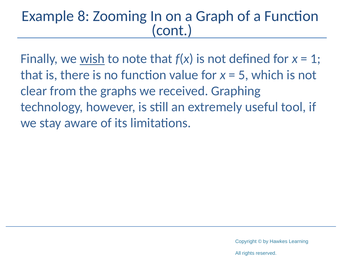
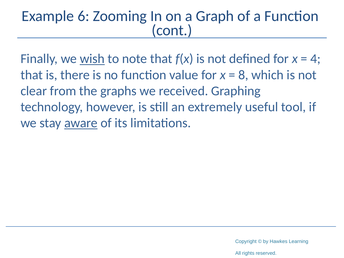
8: 8 -> 6 (83, 16)
1: 1 -> 4 (316, 59)
5: 5 -> 8 (243, 75)
aware underline: none -> present (81, 123)
